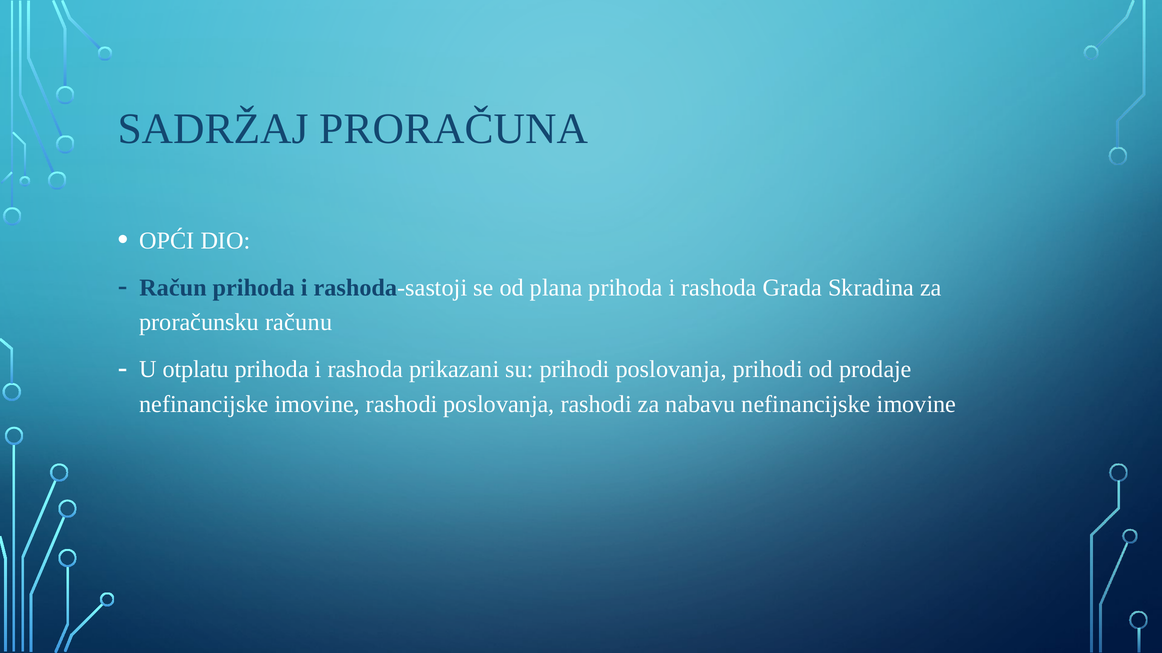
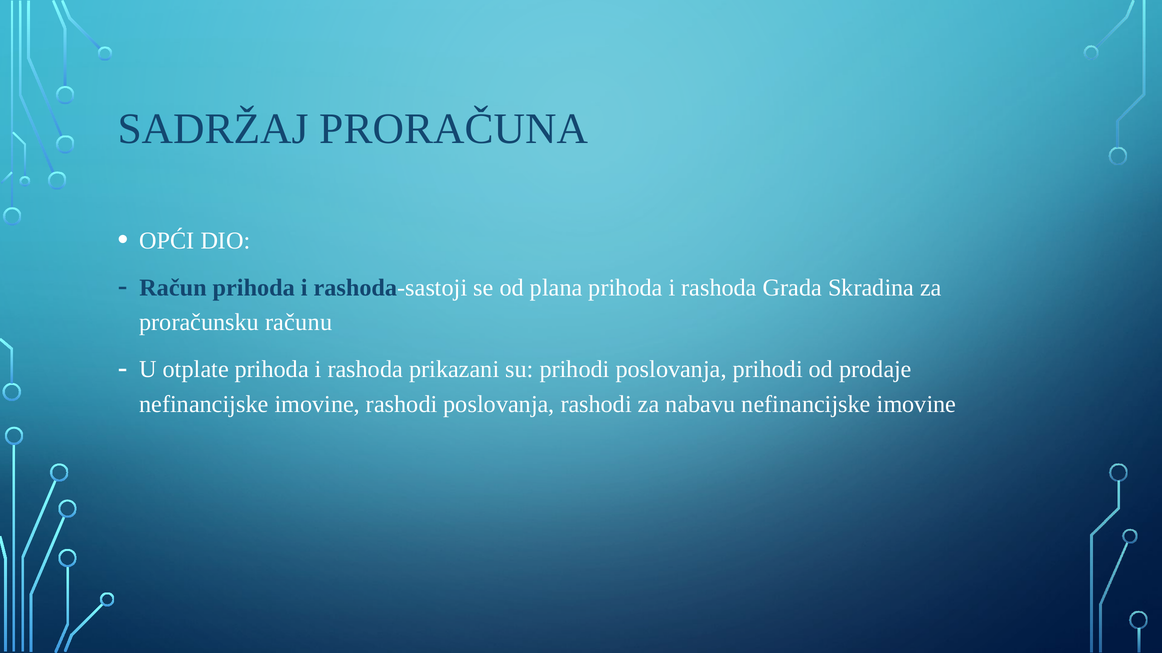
otplatu: otplatu -> otplate (196, 370)
